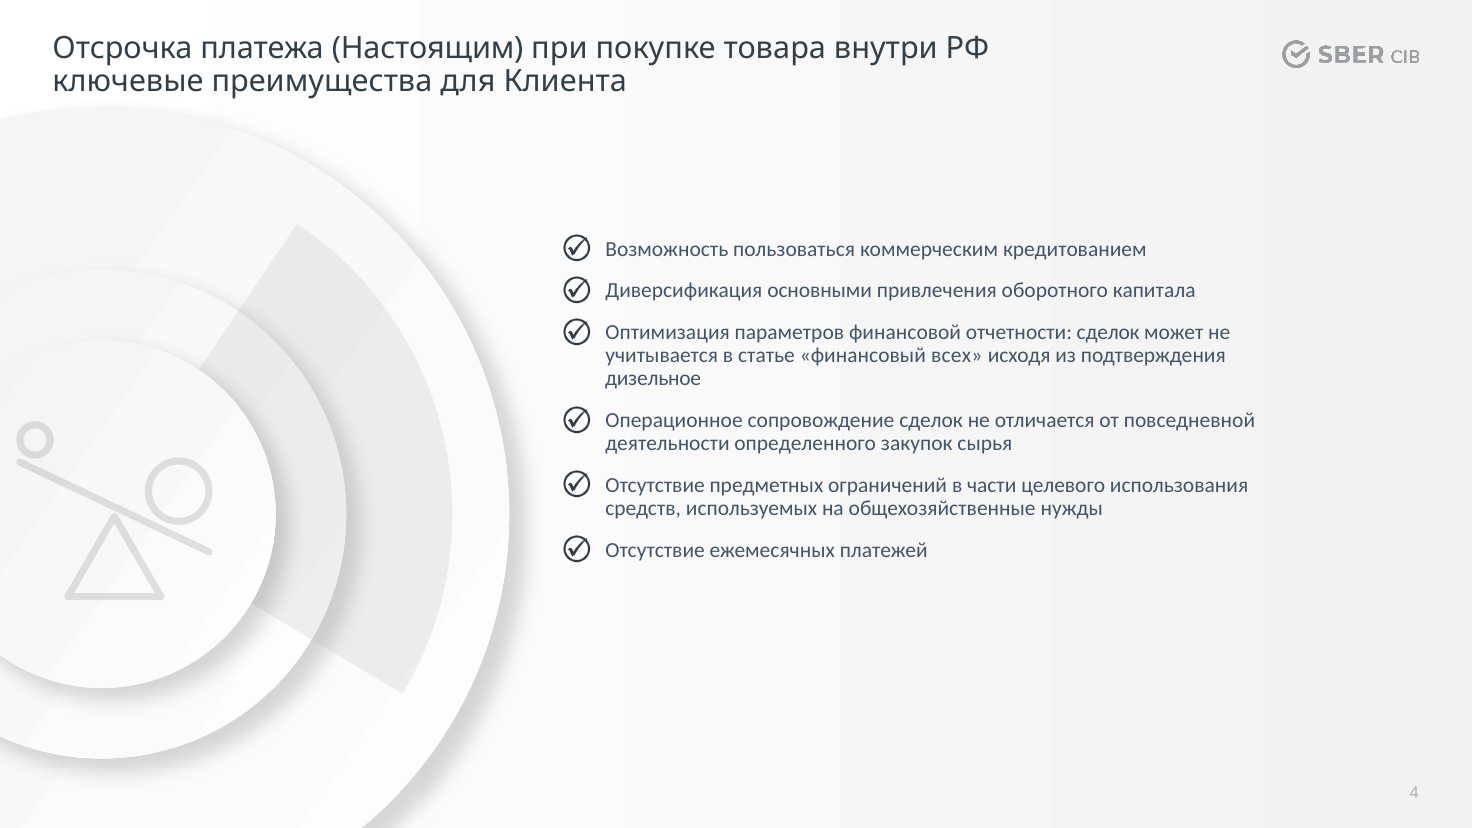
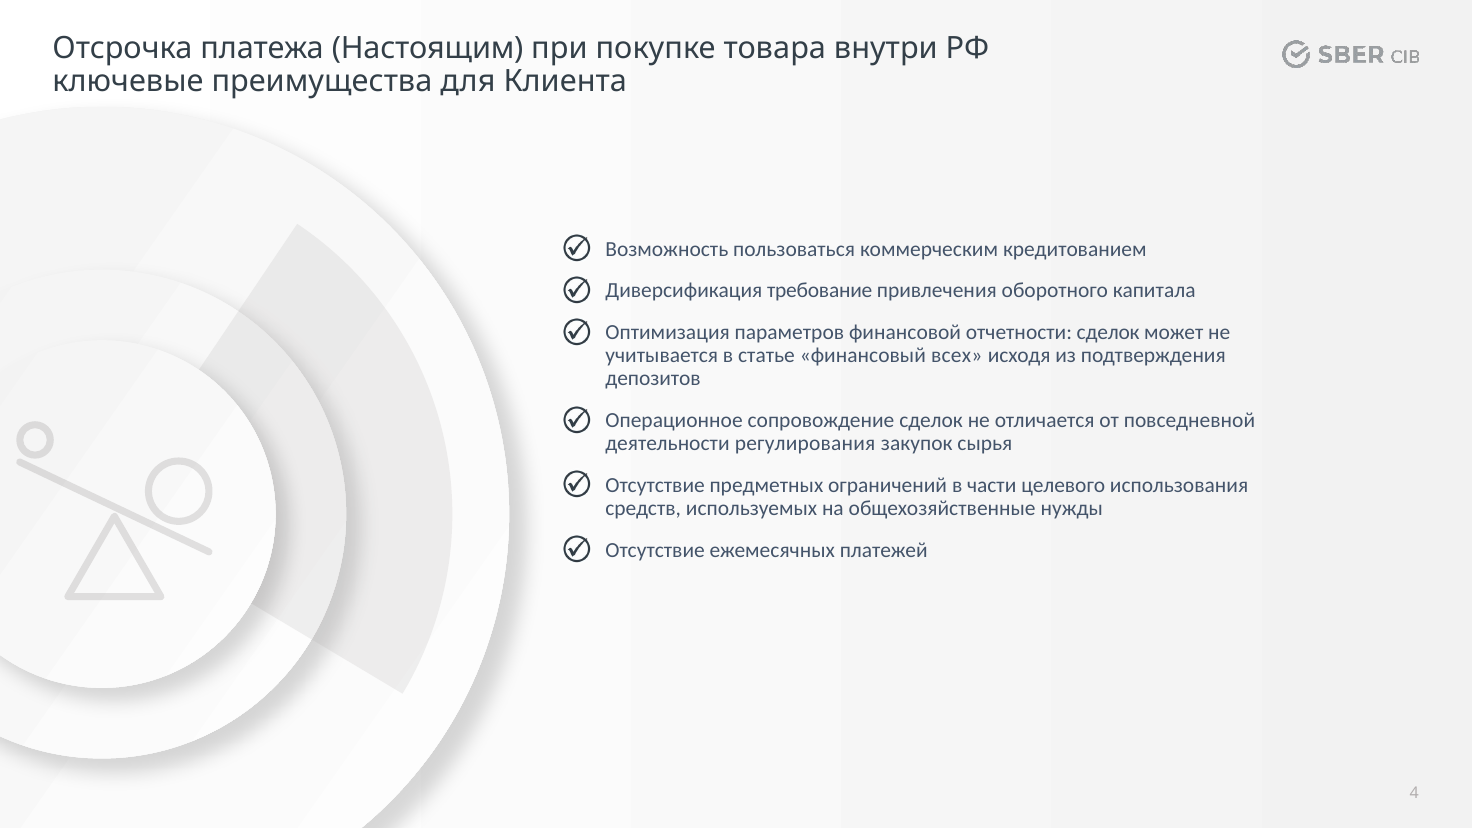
основными: основными -> требование (820, 291)
дизельное: дизельное -> депозитов (653, 379)
определенного: определенного -> регулирования (805, 444)
